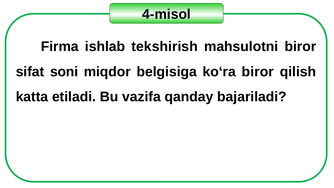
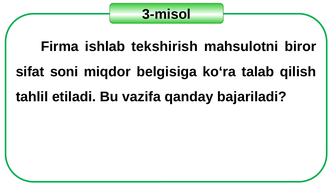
4-misol: 4-misol -> 3-misol (167, 14)
ko‘ra biror: biror -> talab (258, 72)
katta: katta -> tahlil (32, 97)
